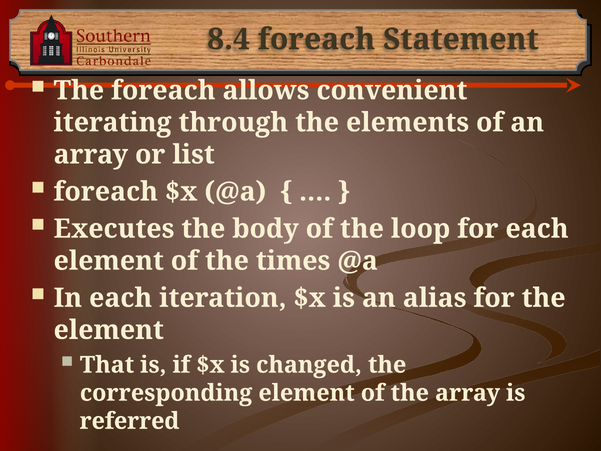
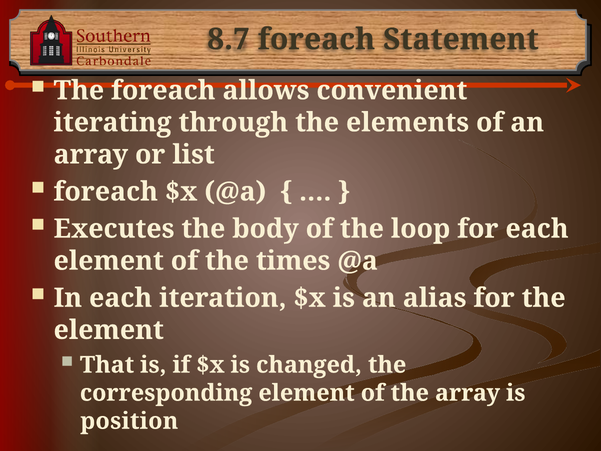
8.4: 8.4 -> 8.7 (229, 39)
referred: referred -> position (129, 421)
